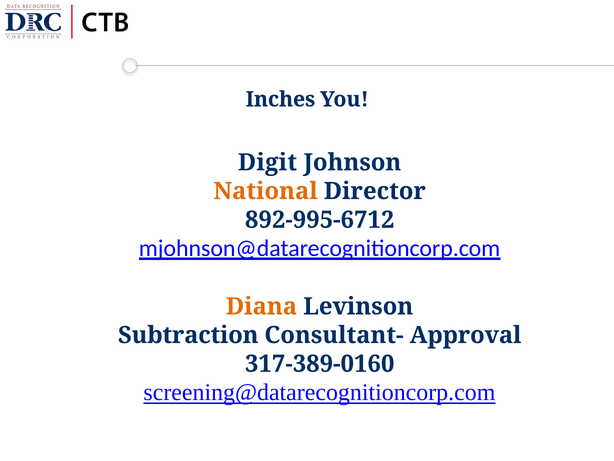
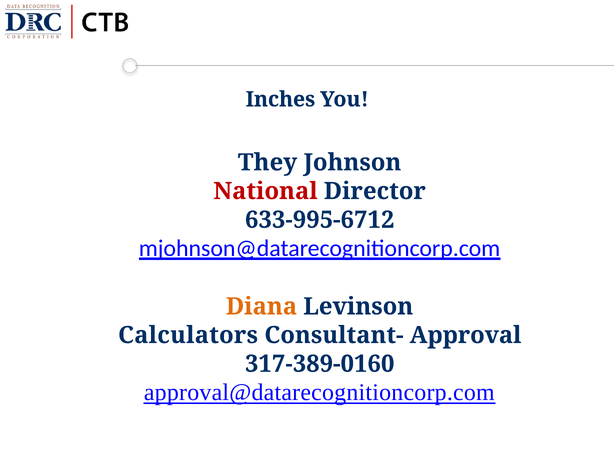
Digit: Digit -> They (268, 162)
National colour: orange -> red (266, 191)
892-995-6712: 892-995-6712 -> 633-995-6712 (320, 220)
Subtraction: Subtraction -> Calculators (188, 335)
screening@datarecognitioncorp.com: screening@datarecognitioncorp.com -> approval@datarecognitioncorp.com (319, 392)
